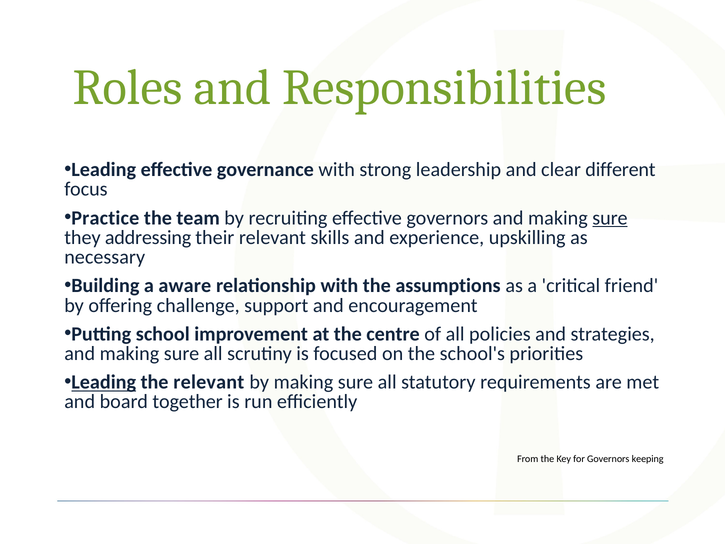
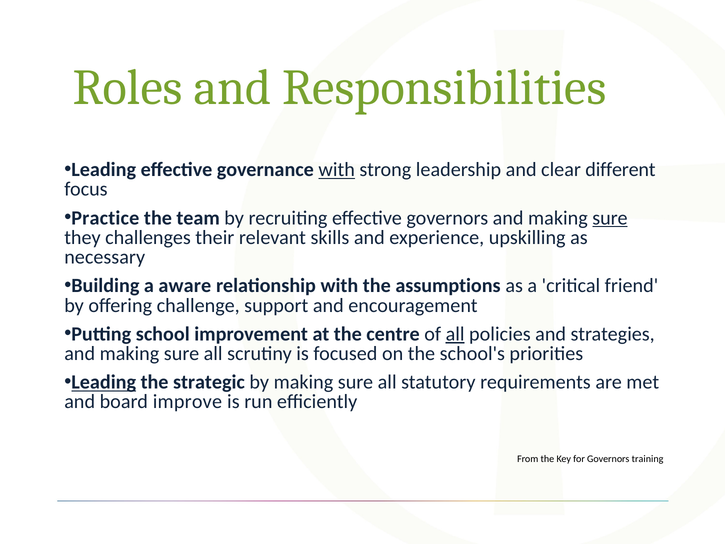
with underline: none -> present (337, 170)
addressing: addressing -> challenges (148, 237)
all underline: none -> present (455, 334)
the relevant: relevant -> strategic (209, 382)
together: together -> improve (187, 402)
keeping: keeping -> training (648, 459)
